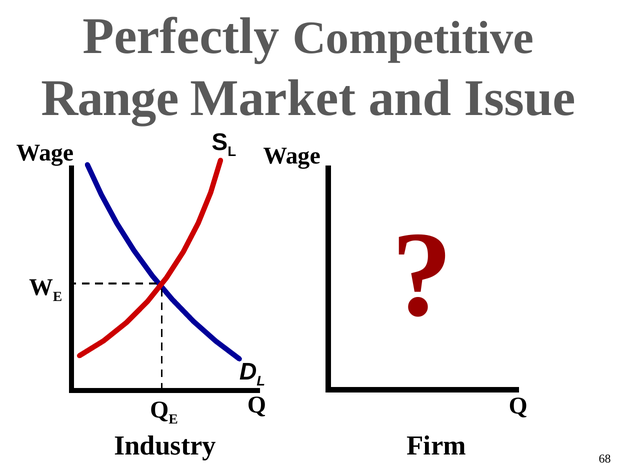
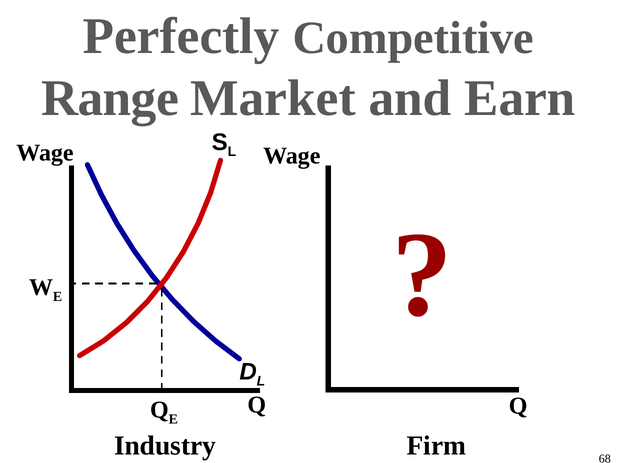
Issue: Issue -> Earn (520, 98)
